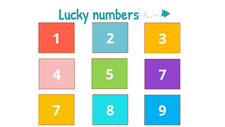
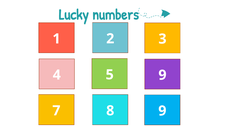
5 7: 7 -> 9 (162, 75)
